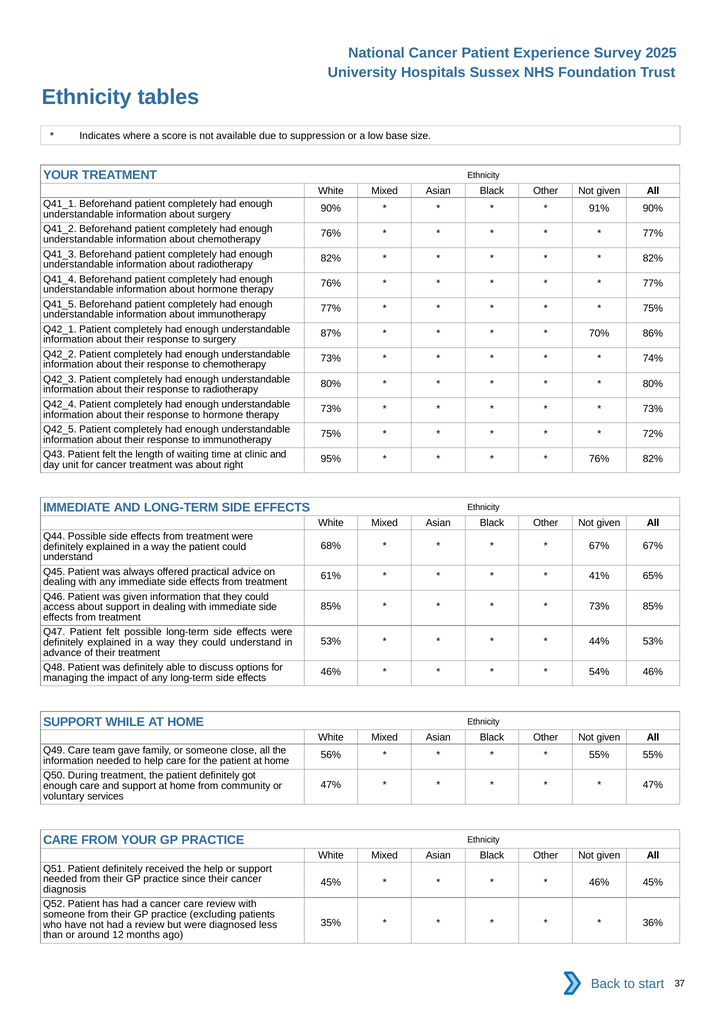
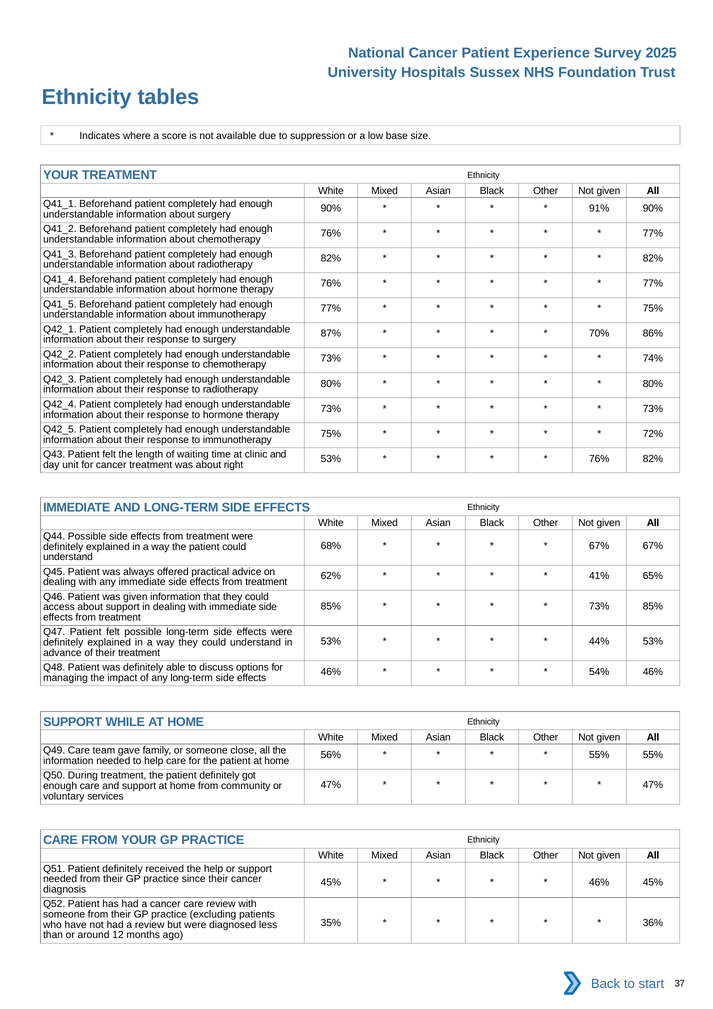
95%: 95% -> 53% (331, 459)
61%: 61% -> 62% (331, 576)
